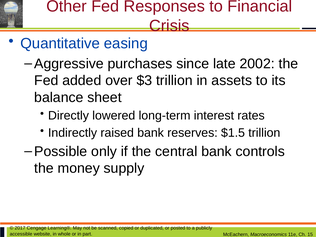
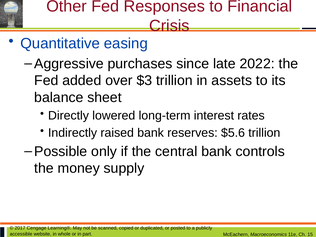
2002: 2002 -> 2022 (257, 64)
$1.5: $1.5 -> $5.6 (233, 133)
